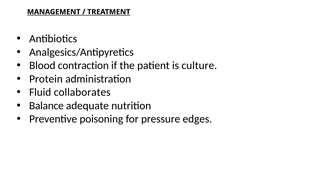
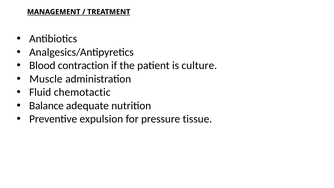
Protein: Protein -> Muscle (46, 79)
collaborates: collaborates -> chemotactic (82, 92)
poisoning: poisoning -> expulsion (101, 119)
edges: edges -> tissue (197, 119)
